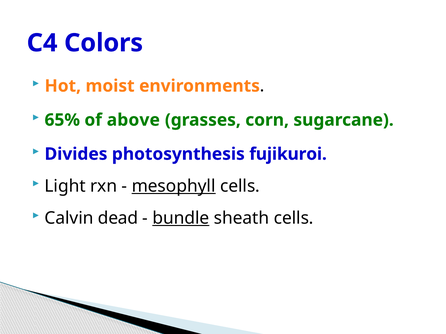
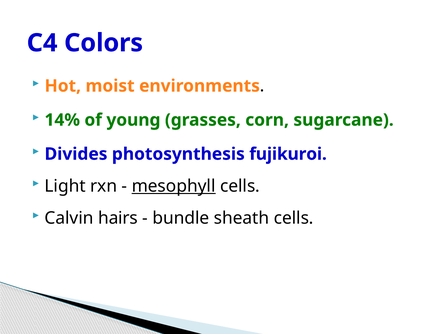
65%: 65% -> 14% (62, 120)
above: above -> young (133, 120)
dead: dead -> hairs (118, 218)
bundle underline: present -> none (181, 218)
